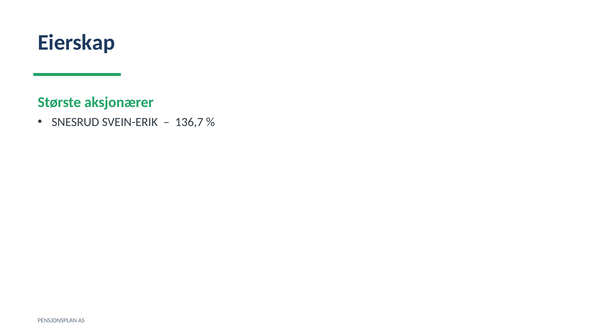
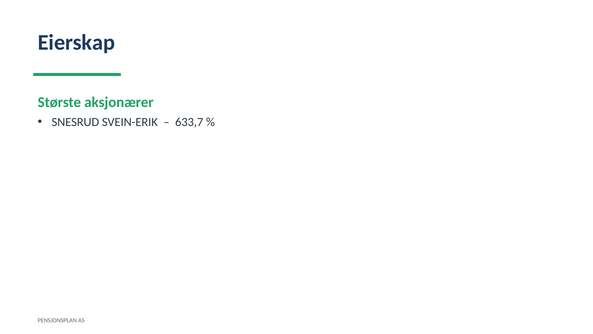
136,7: 136,7 -> 633,7 (189, 122)
